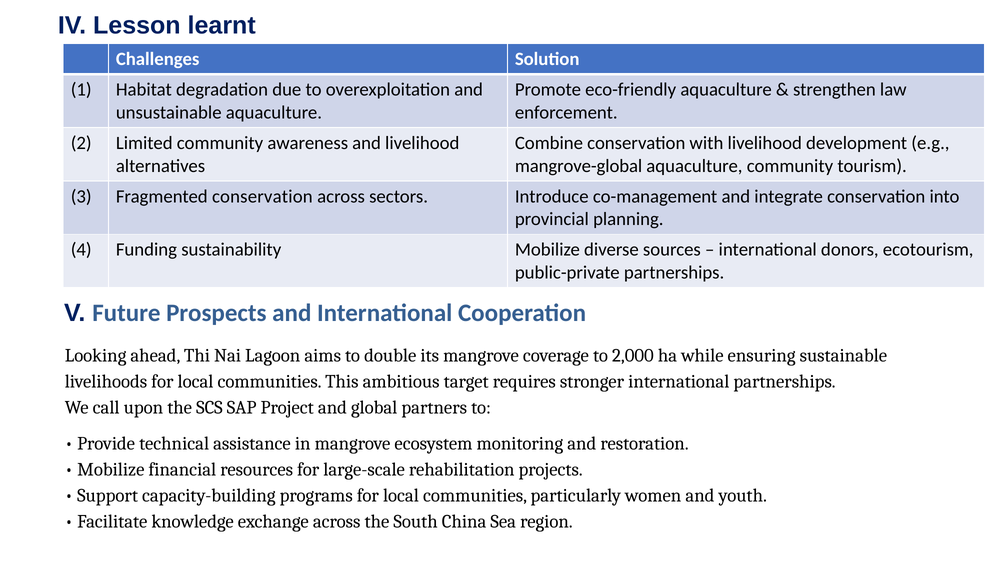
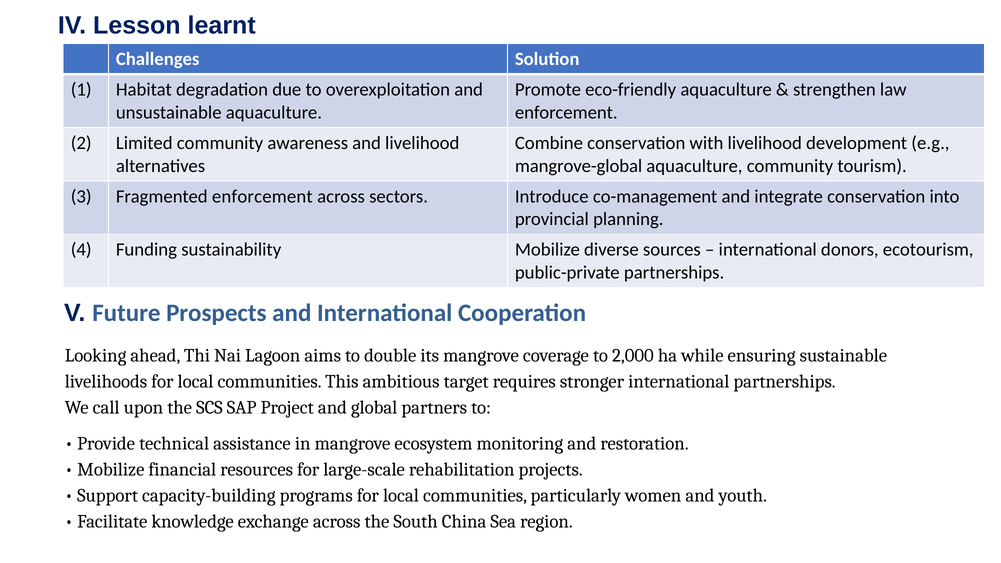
Fragmented conservation: conservation -> enforcement (262, 196)
